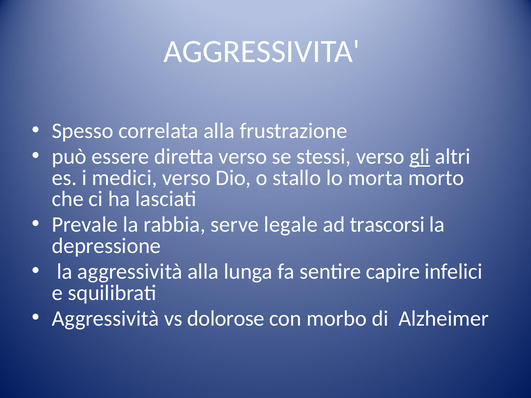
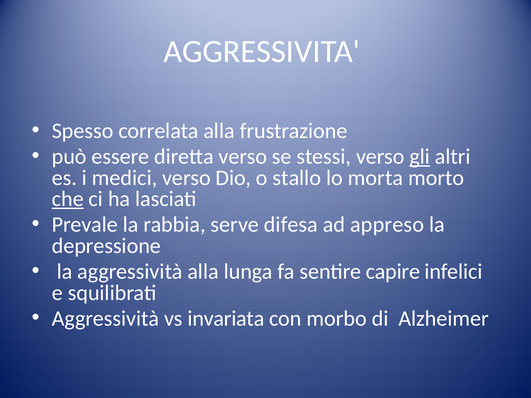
che underline: none -> present (68, 199)
legale: legale -> difesa (291, 225)
trascorsi: trascorsi -> appreso (387, 225)
dolorose: dolorose -> invariata (226, 319)
